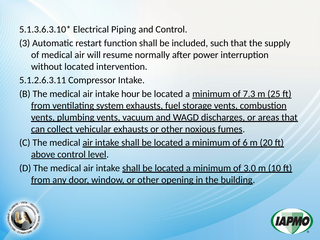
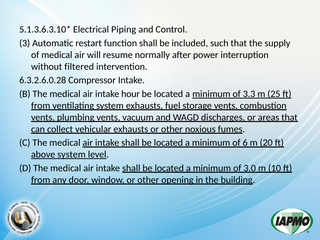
without located: located -> filtered (79, 67)
5.1.2.6.3.11: 5.1.2.6.3.11 -> 6.3.2.6.0.28 (43, 80)
7.3: 7.3 -> 3.3 (249, 94)
above control: control -> system (71, 154)
